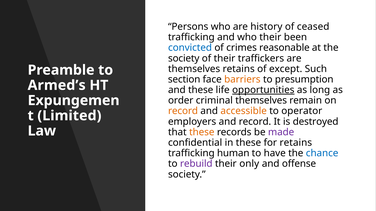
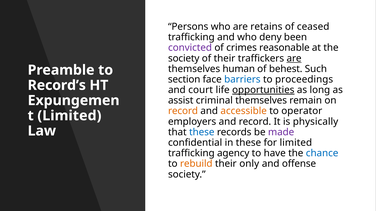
history: history -> retains (266, 27)
who their: their -> deny (270, 37)
convicted colour: blue -> purple (190, 48)
are underline: none -> present (294, 58)
themselves retains: retains -> human (239, 69)
except: except -> behest (286, 69)
barriers colour: orange -> blue (242, 80)
presumption: presumption -> proceedings (304, 80)
Armed’s: Armed’s -> Record’s (57, 85)
and these: these -> court (201, 90)
order: order -> assist (181, 101)
destroyed: destroyed -> physically (316, 122)
these colour: orange -> blue (202, 132)
for retains: retains -> limited (296, 143)
human: human -> agency (233, 154)
rebuild colour: purple -> orange (196, 164)
